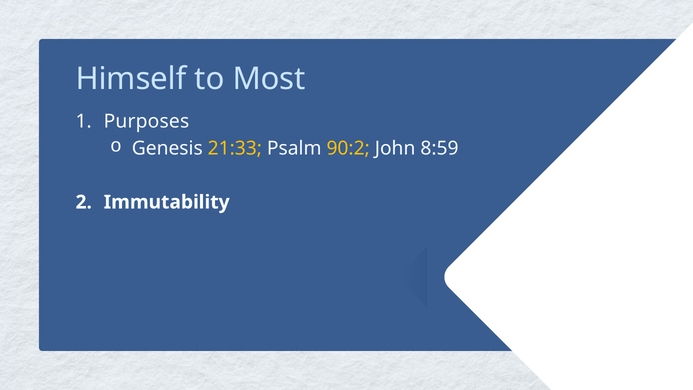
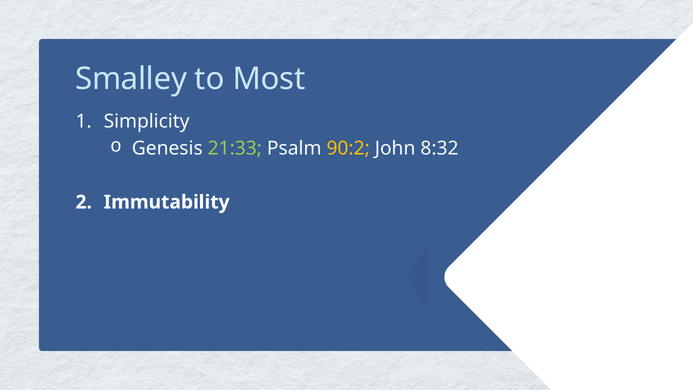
Himself: Himself -> Smalley (131, 79)
Purposes: Purposes -> Simplicity (147, 121)
21:33 colour: yellow -> light green (235, 148)
8:59: 8:59 -> 8:32 (439, 148)
